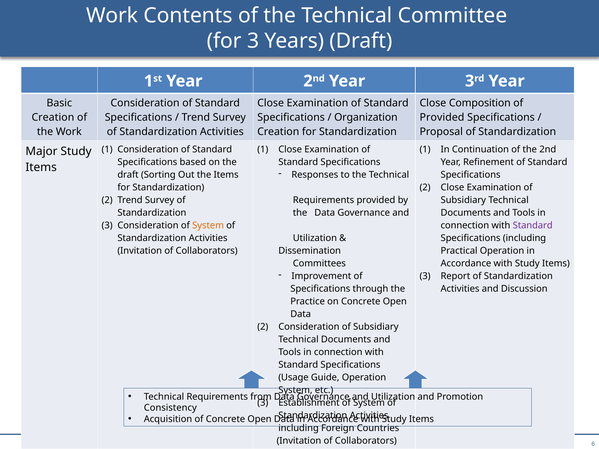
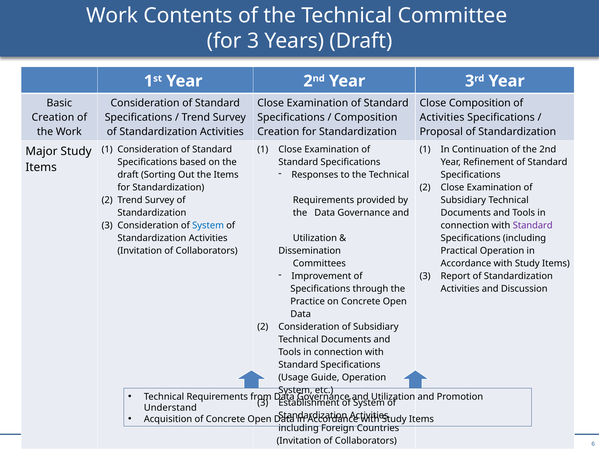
Organization: Organization -> Composition (366, 118)
Provided: Provided -> Activities (442, 118)
System colour: orange -> blue (208, 226)
Consistency: Consistency -> Understand (170, 408)
